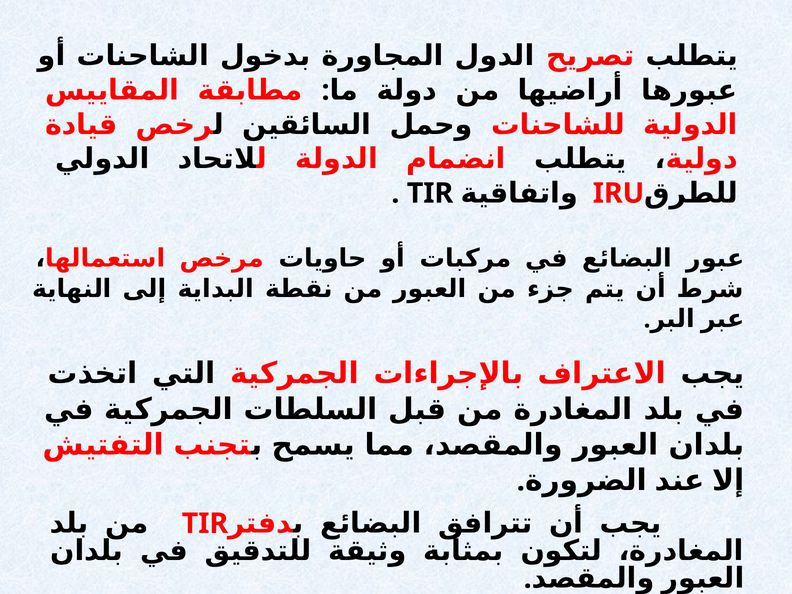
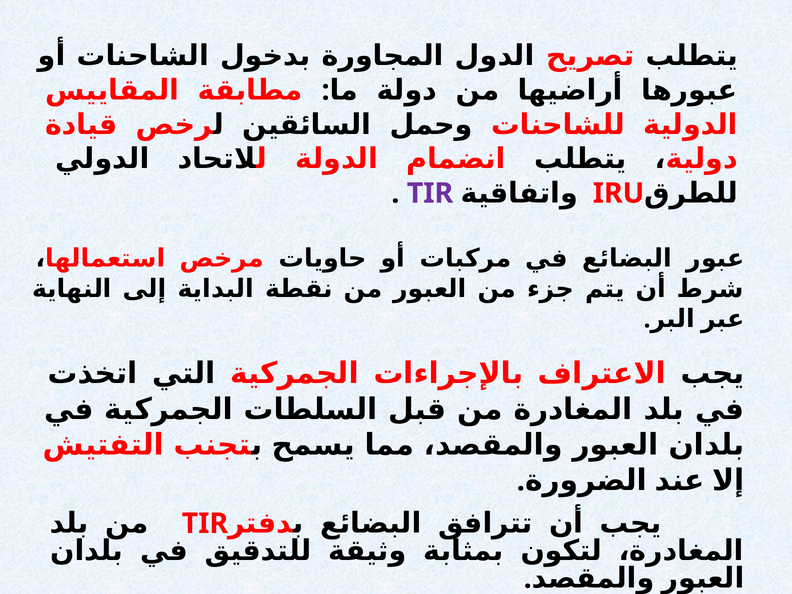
TIR colour: black -> purple (430, 193)
